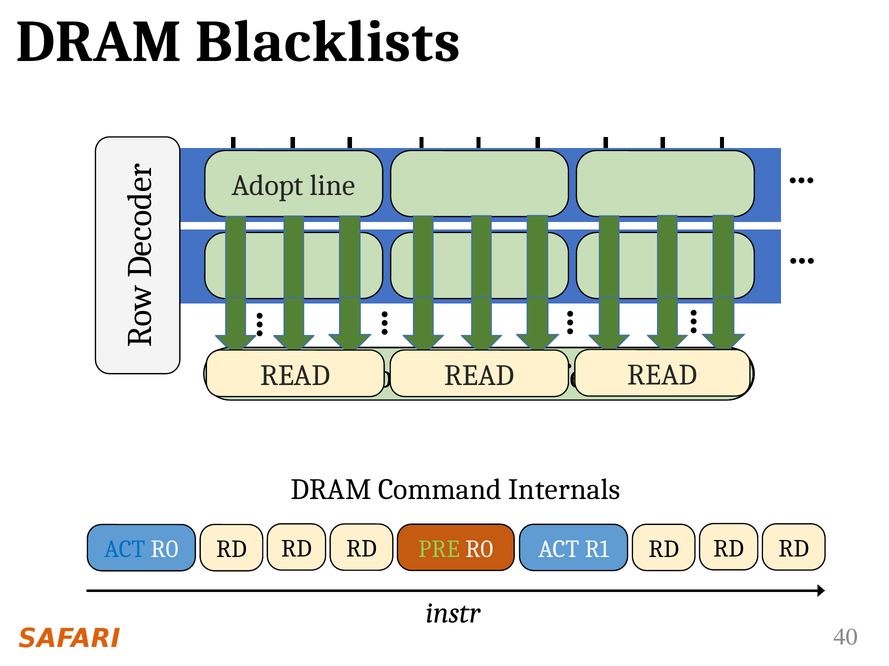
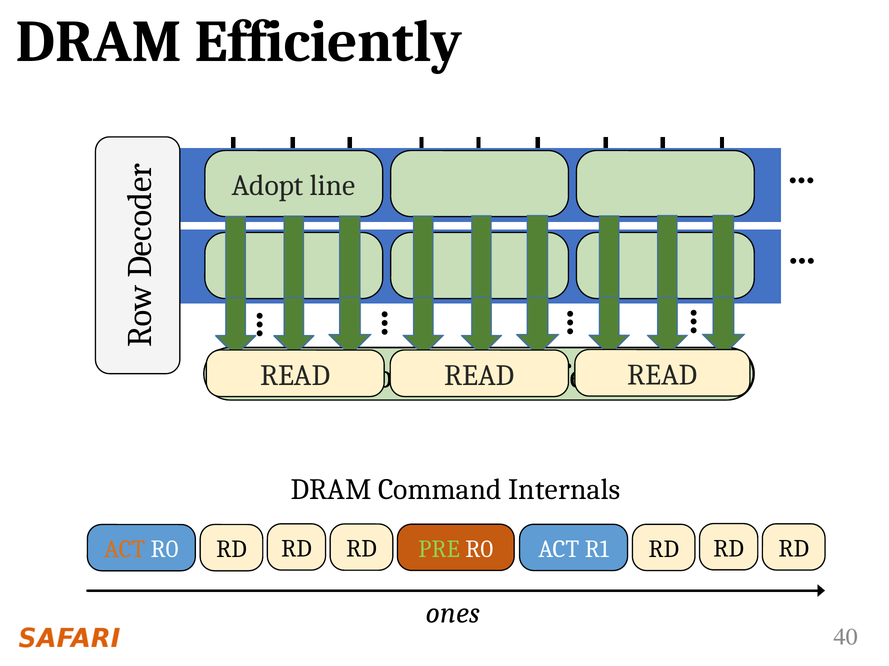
Blacklists: Blacklists -> Efficiently (328, 42)
ACT colour: blue -> orange (125, 550)
instr: instr -> ones (453, 614)
